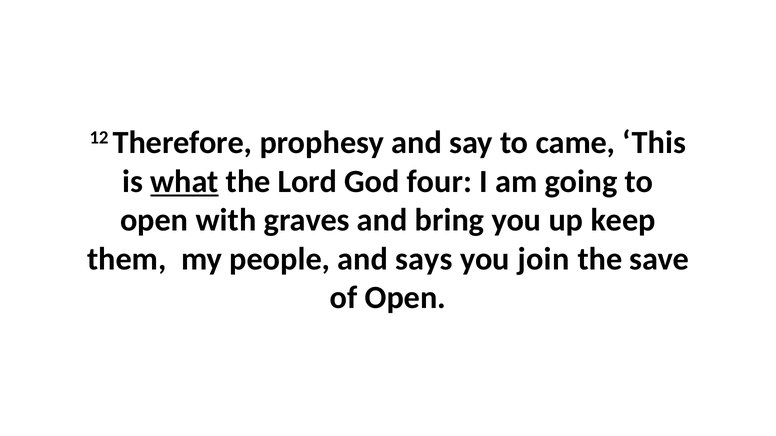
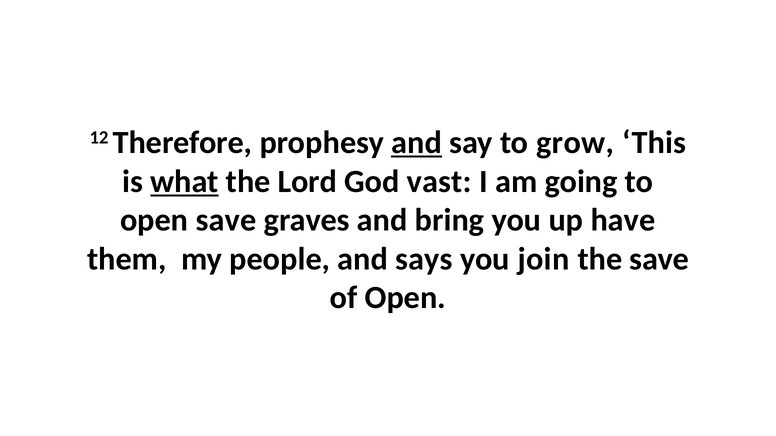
and underline: none -> present (417, 143)
came: came -> grow (575, 143)
four: four -> vast (439, 182)
open with: with -> save (226, 220)
keep: keep -> have (623, 220)
